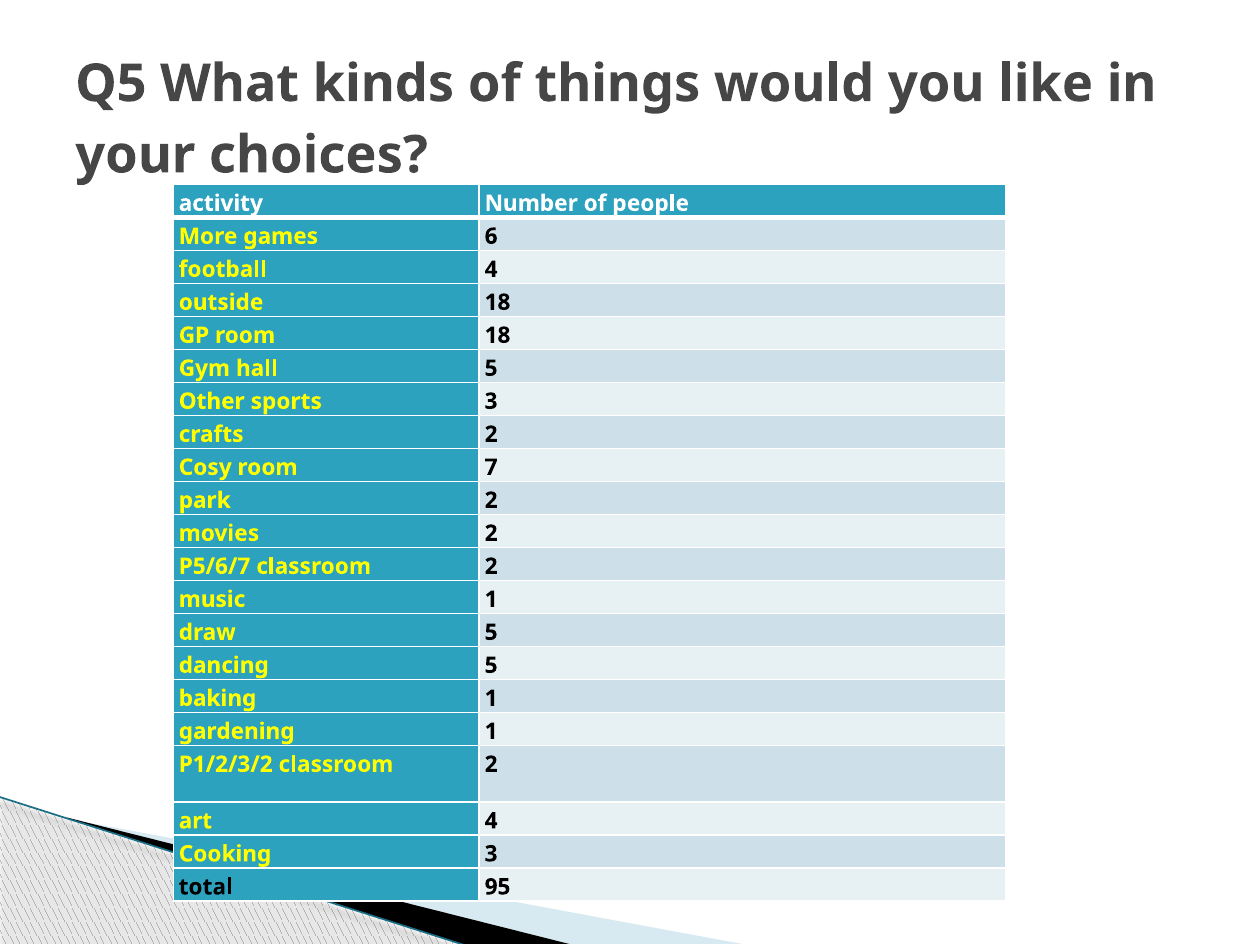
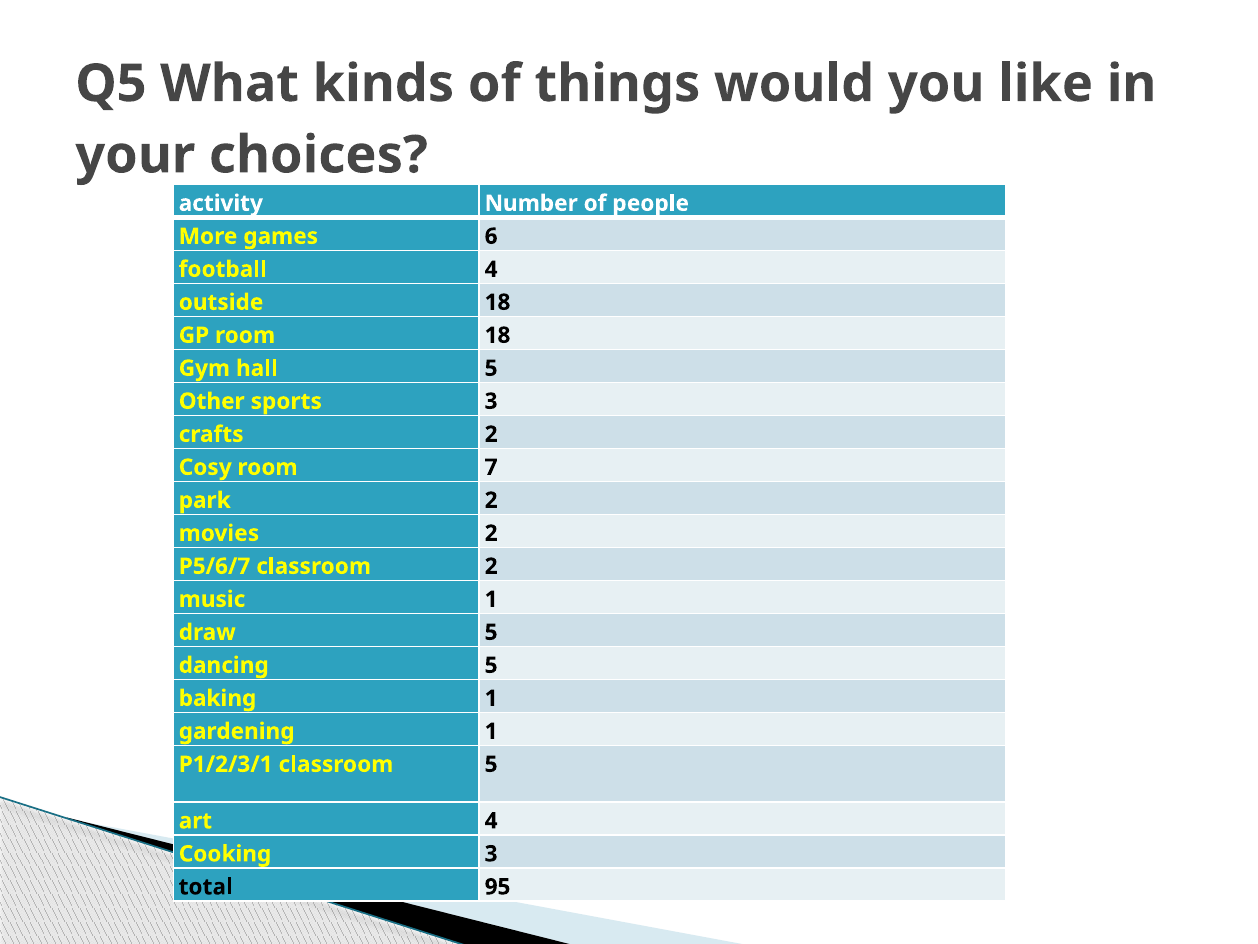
P1/2/3/2: P1/2/3/2 -> P1/2/3/1 (226, 764)
2: 2 -> 5 (491, 764)
